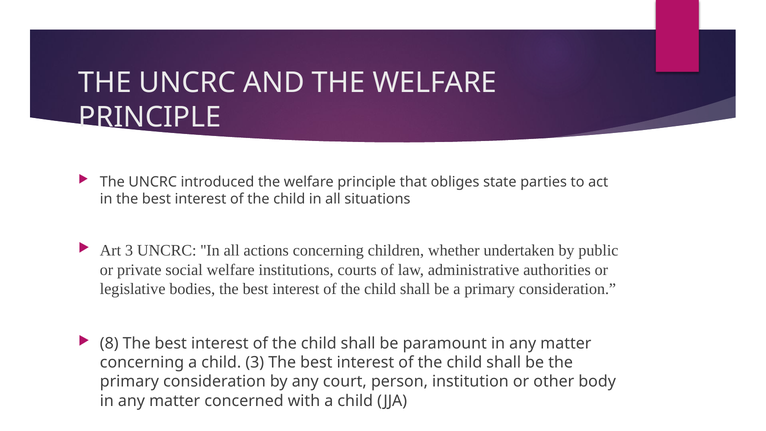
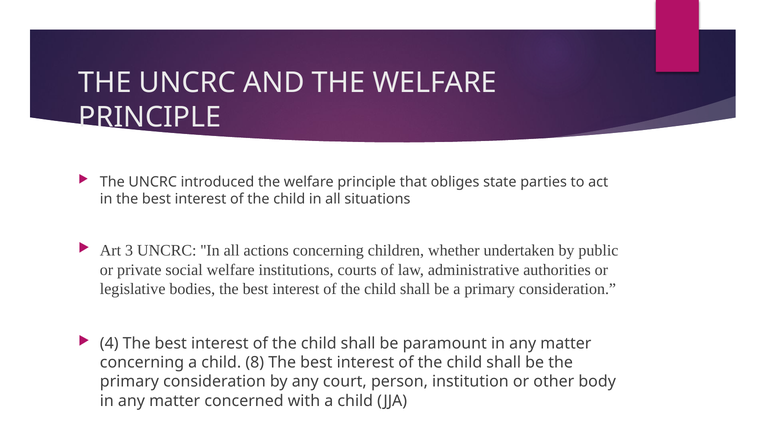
8: 8 -> 4 (109, 343)
child 3: 3 -> 8 (255, 362)
